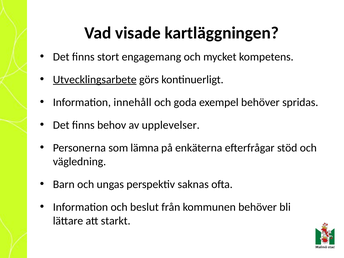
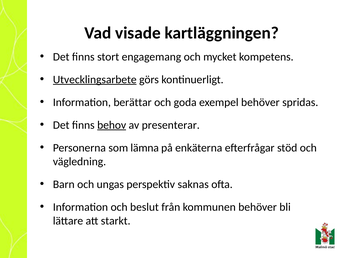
innehåll: innehåll -> berättar (133, 102)
behov underline: none -> present (112, 125)
upplevelser: upplevelser -> presenterar (171, 125)
